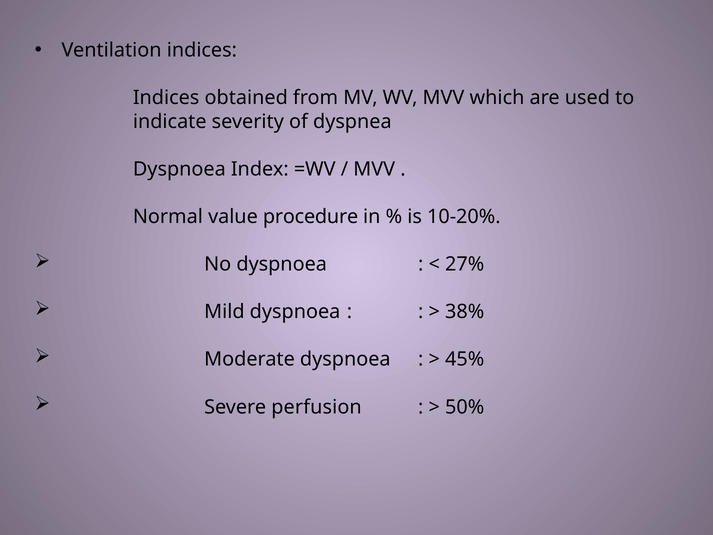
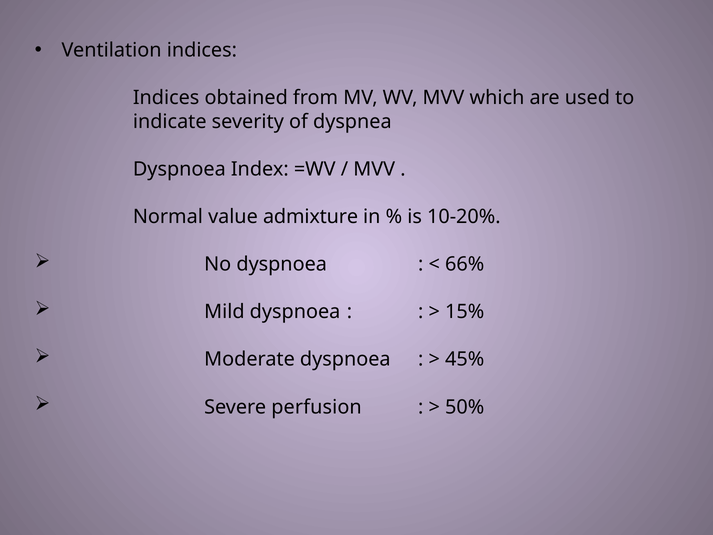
procedure: procedure -> admixture (311, 217)
27%: 27% -> 66% (465, 264)
38%: 38% -> 15% (465, 312)
